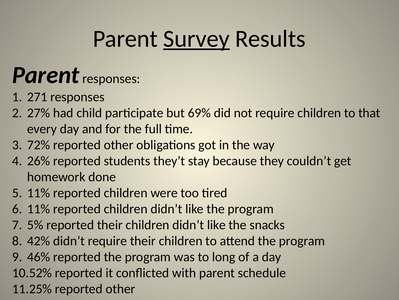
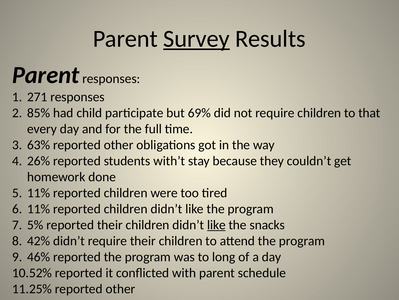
27%: 27% -> 85% (39, 113)
72%: 72% -> 63% (39, 145)
they’t: they’t -> with’t (169, 160)
like underline: none -> present (216, 224)
